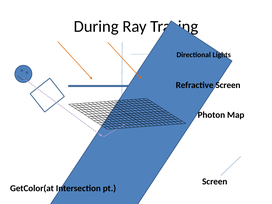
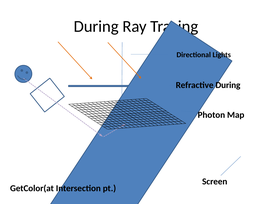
Refractive Screen: Screen -> During (228, 85)
